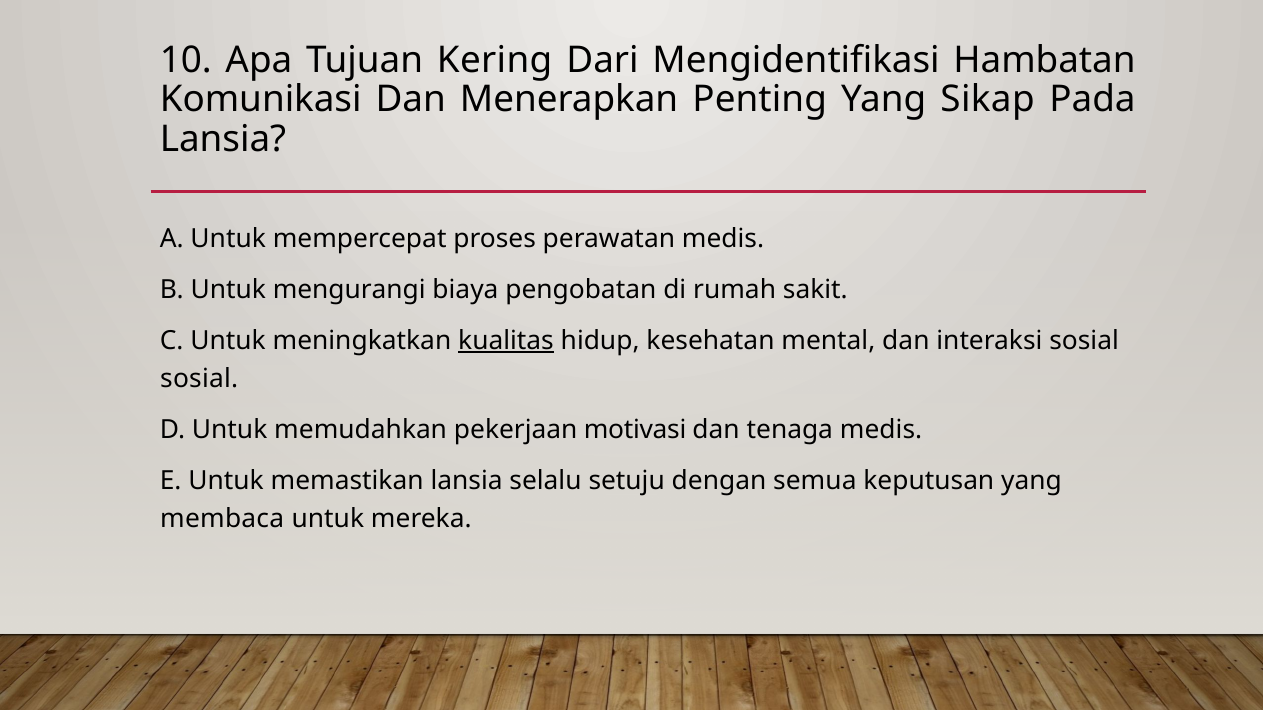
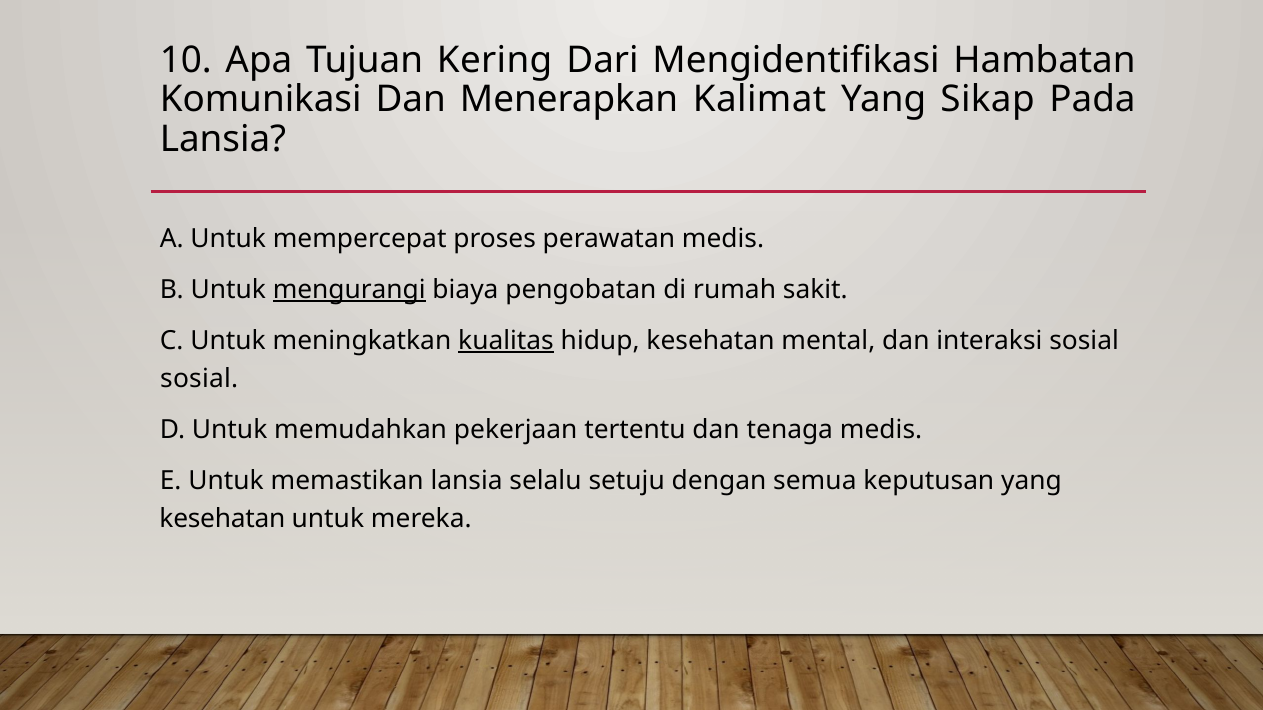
Penting: Penting -> Kalimat (760, 100)
mengurangi underline: none -> present (349, 290)
motivasi: motivasi -> tertentu (635, 430)
membaca: membaca -> kesehatan (222, 519)
